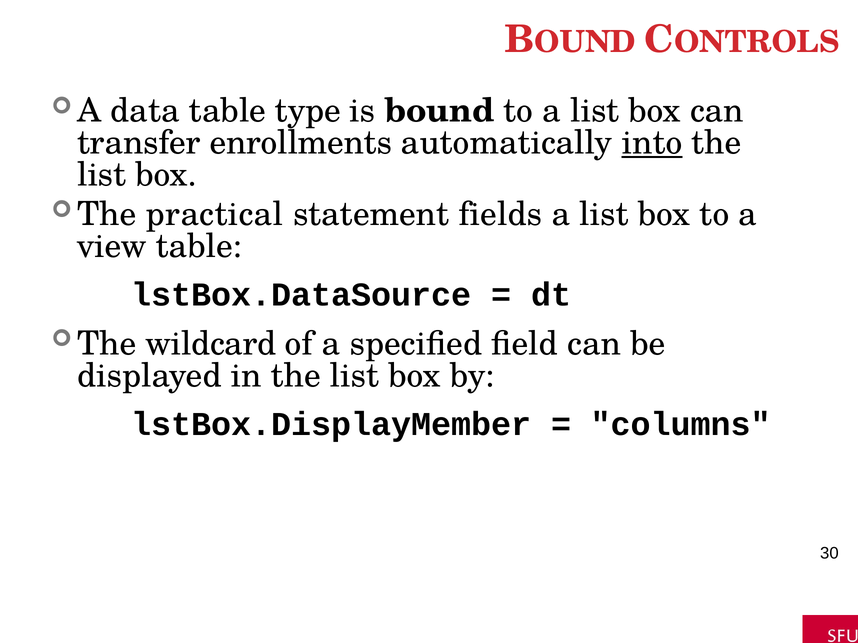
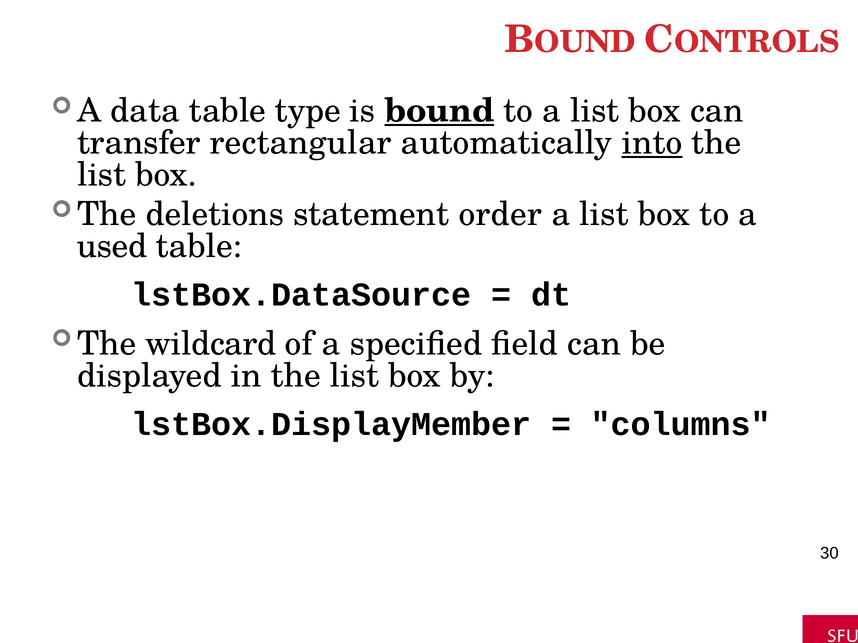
bound underline: none -> present (439, 111)
enrollments: enrollments -> rectangular (301, 143)
practical: practical -> deletions (215, 214)
fields: fields -> order (500, 214)
view: view -> used (112, 246)
